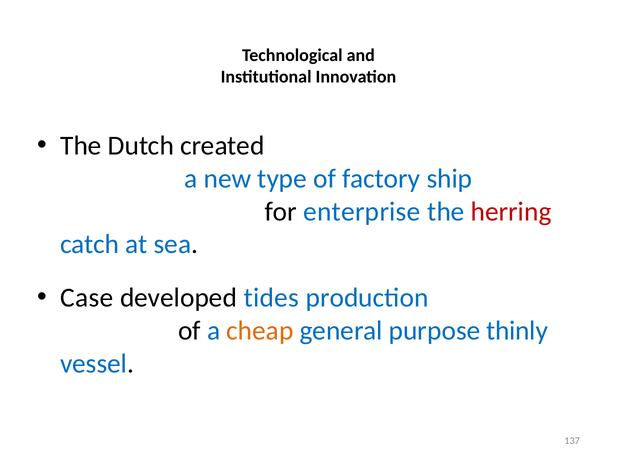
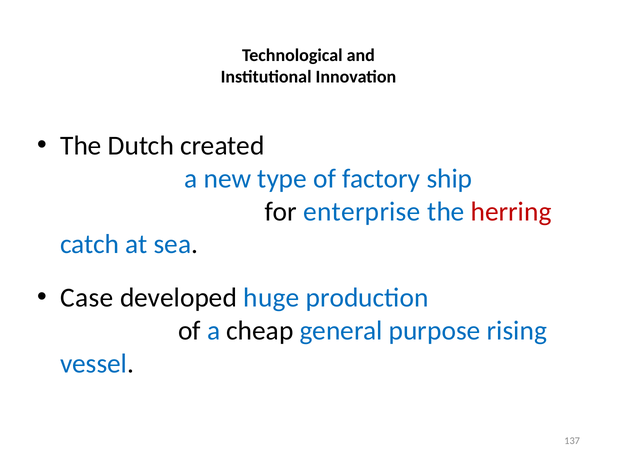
tides: tides -> huge (271, 298)
cheap colour: orange -> black (260, 331)
thinly: thinly -> rising (517, 331)
